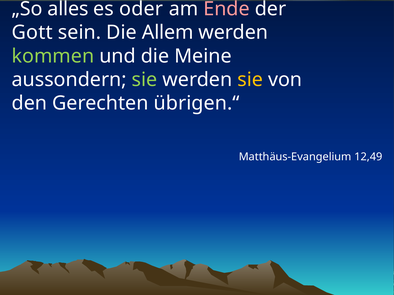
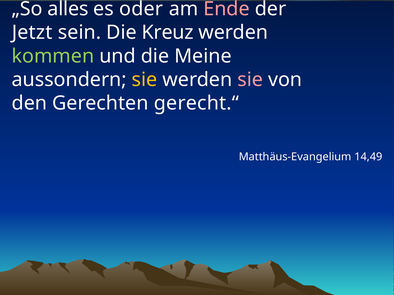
Gott: Gott -> Jetzt (32, 32)
Allem: Allem -> Kreuz (168, 32)
sie colour: light green -> yellow (145, 80)
sie colour: yellow -> pink (250, 80)
übrigen.“: übrigen.“ -> gerecht.“ (196, 103)
12,49: 12,49 -> 14,49 (368, 157)
